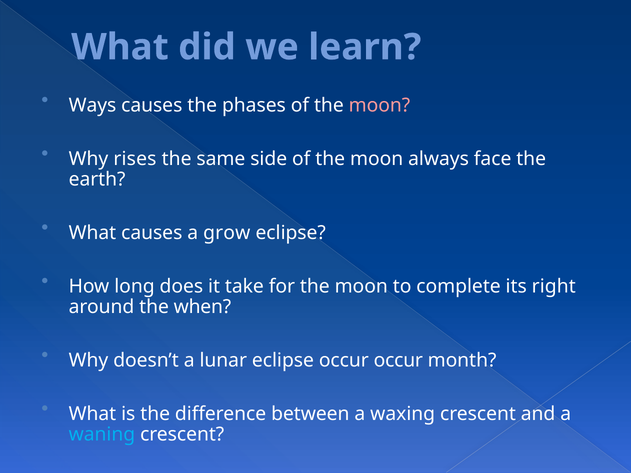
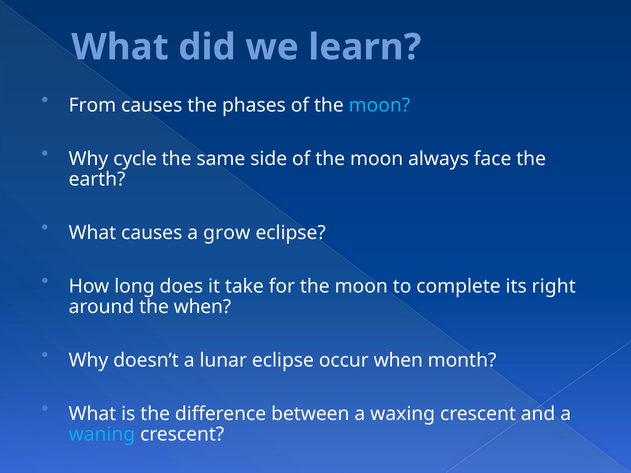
Ways: Ways -> From (92, 105)
moon colour: pink -> light blue (379, 105)
rises: rises -> cycle (135, 159)
occur occur: occur -> when (398, 361)
